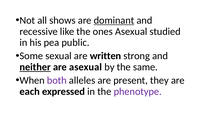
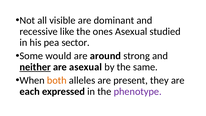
shows: shows -> visible (62, 20)
dominant underline: present -> none (114, 20)
public: public -> sector (76, 43)
sexual: sexual -> would (58, 56)
written: written -> around (105, 56)
both colour: purple -> orange (57, 80)
